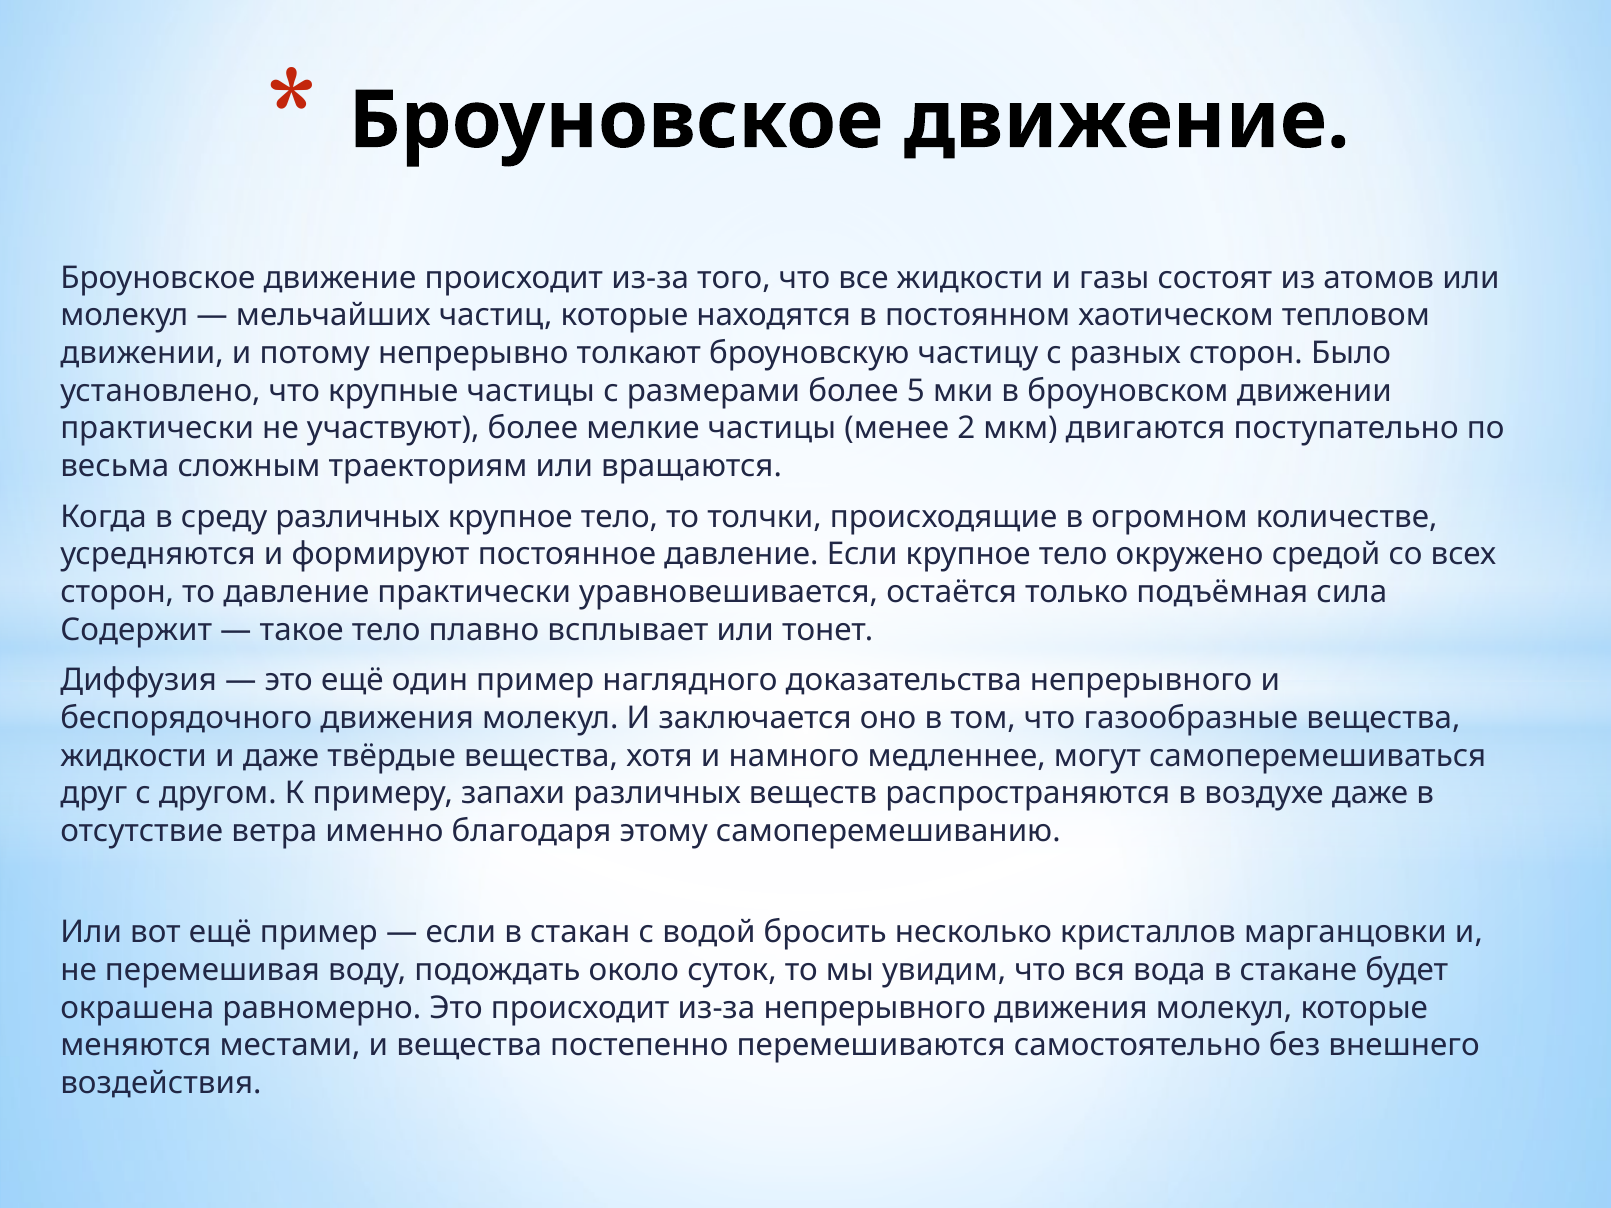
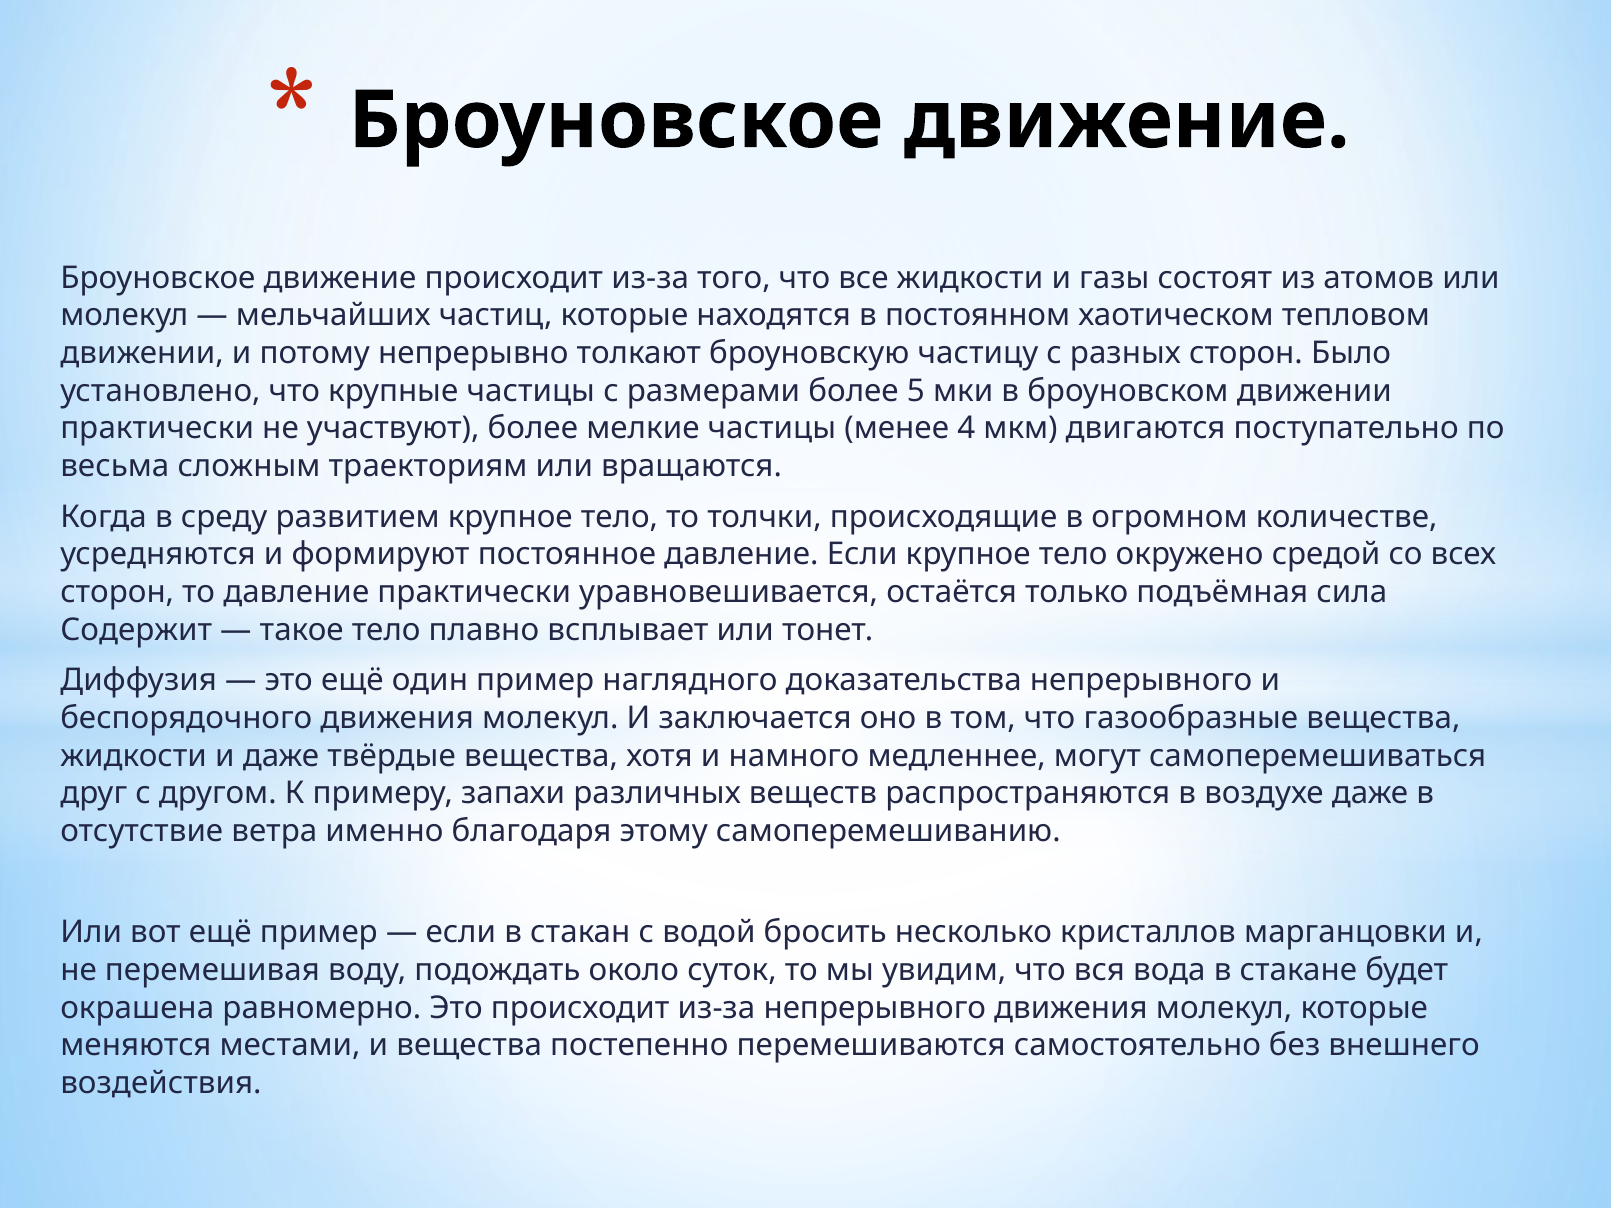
2: 2 -> 4 (966, 429)
среду различных: различных -> развитием (358, 517)
